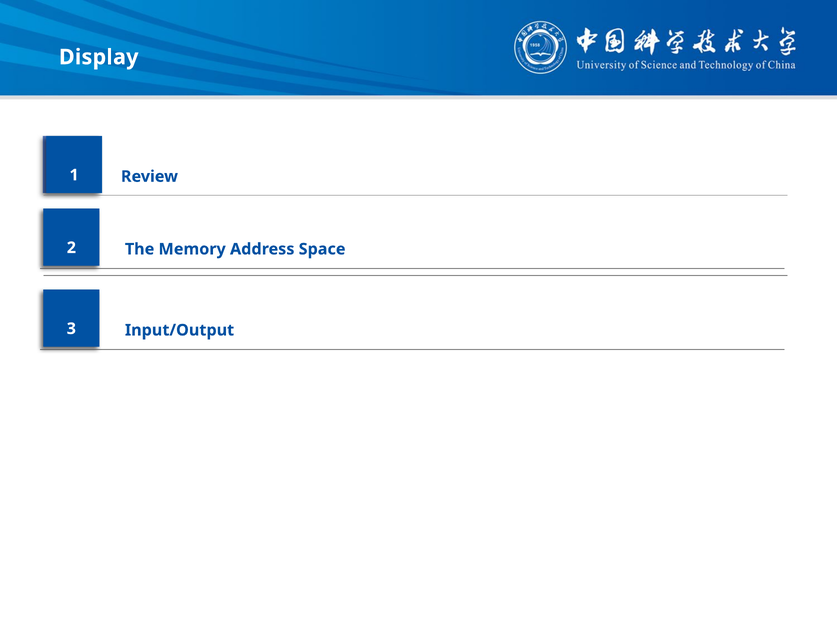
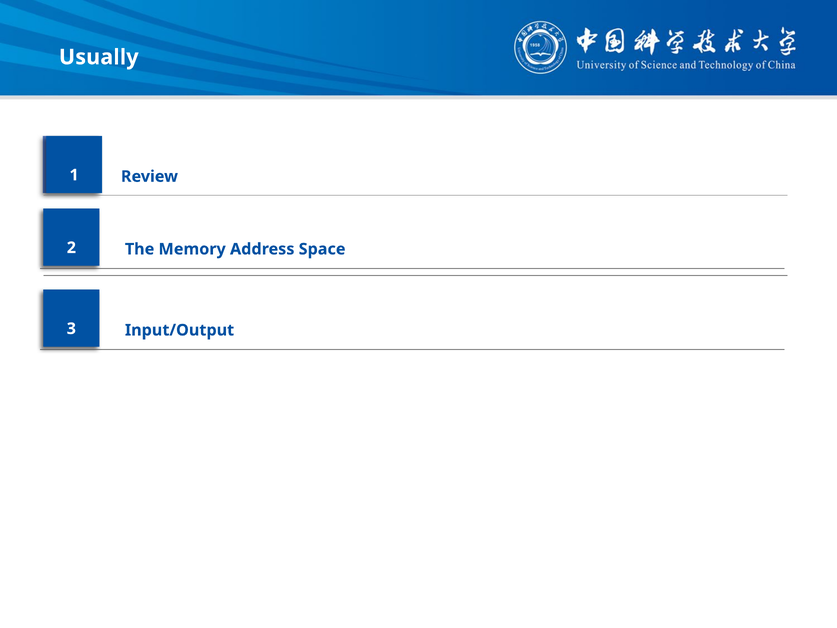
Display: Display -> Usually (99, 57)
